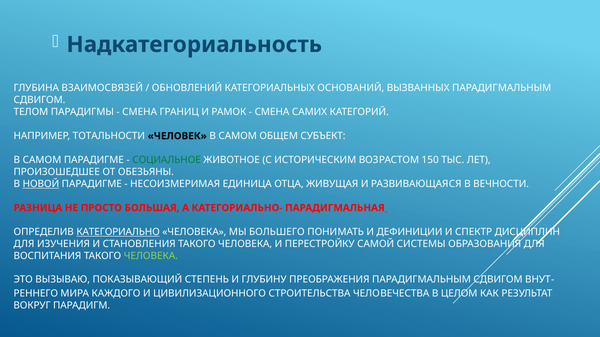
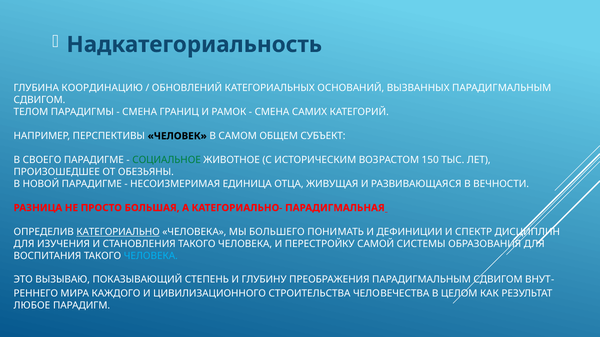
ВЗАИМОСВЯЗЕЙ: ВЗАИМОСВЯЗЕЙ -> КООРДИНАЦИЮ (102, 88)
ТОТАЛЬНОСТИ: ТОТАЛЬНОСТИ -> ПЕРСПЕКТИВЫ (109, 136)
САМОМ: САМОМ -> СВОЕГО (42, 160)
НОВОЙ underline: present -> none (41, 184)
ЧЕЛОВЕКА colour: light green -> light blue (151, 256)
ВОКРУГ: ВОКРУГ -> ЛЮБОЕ (32, 306)
